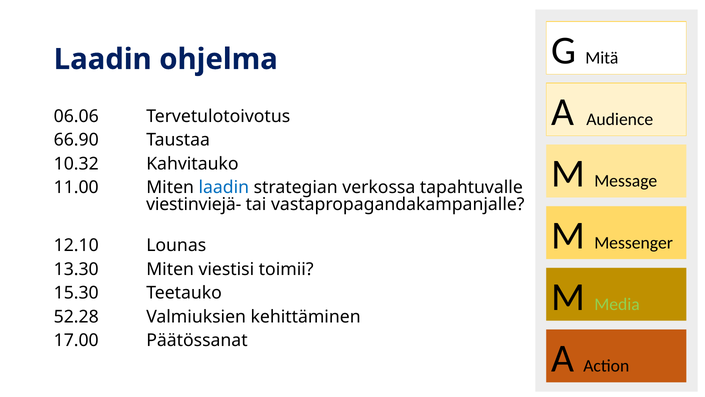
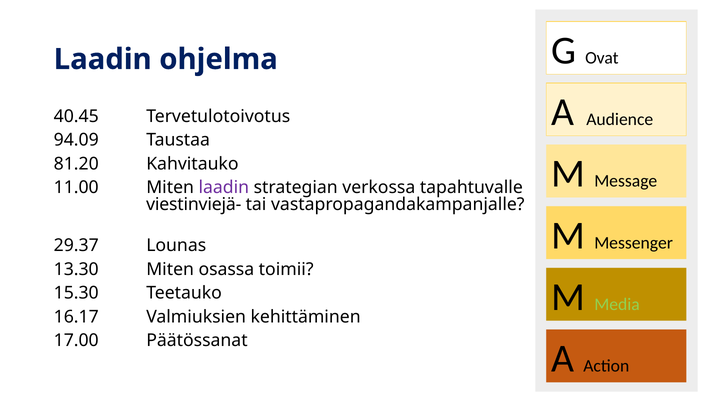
Mitä: Mitä -> Ovat (602, 58)
06.06: 06.06 -> 40.45 (76, 116)
66.90: 66.90 -> 94.09 (76, 140)
10.32: 10.32 -> 81.20 (76, 164)
laadin colour: blue -> purple (224, 187)
12.10: 12.10 -> 29.37 (76, 245)
viestisi: viestisi -> osassa (226, 269)
52.28: 52.28 -> 16.17 (76, 316)
